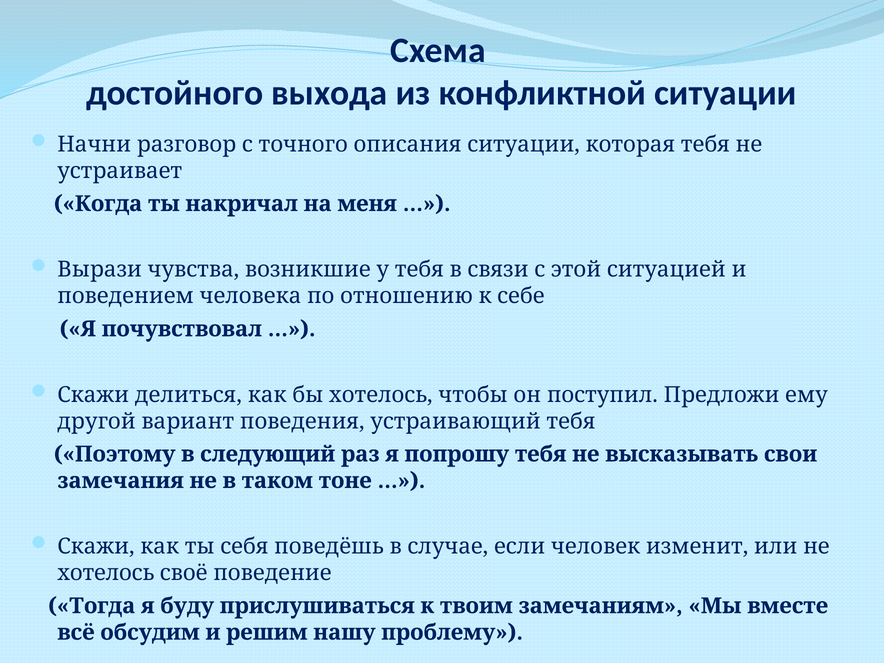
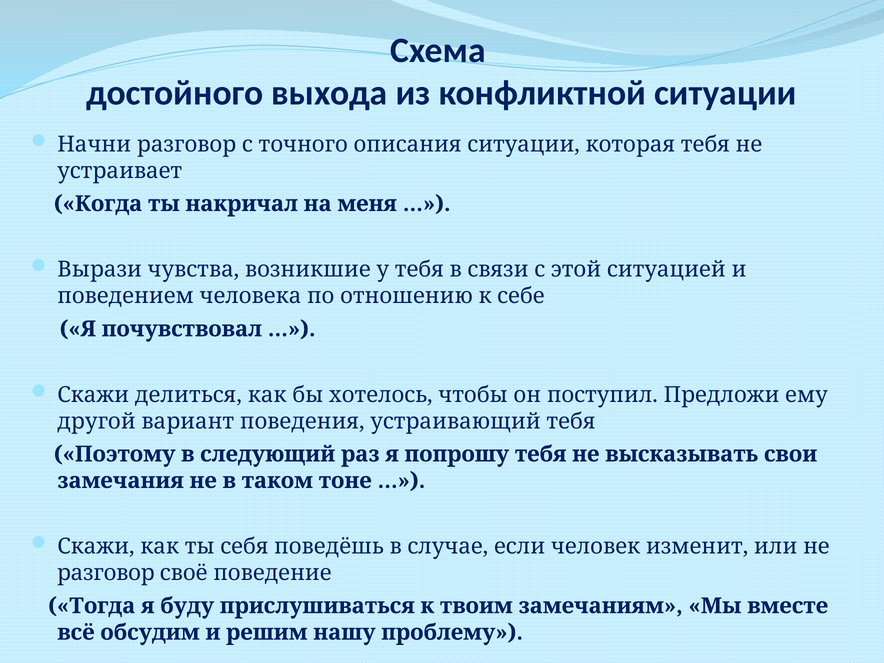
хотелось: хотелось -> разговор (106, 573)
